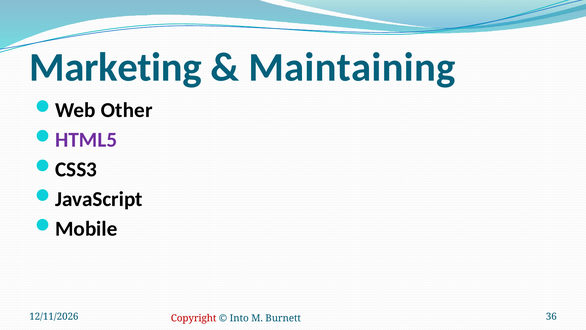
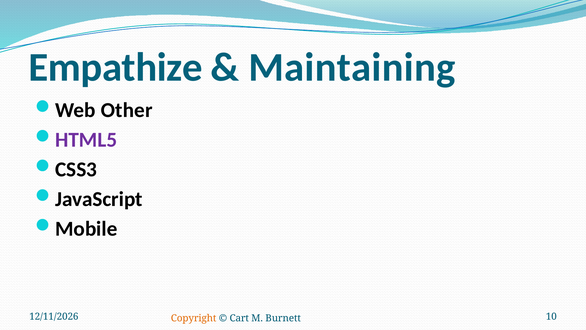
Marketing: Marketing -> Empathize (116, 67)
Copyright colour: red -> orange (194, 318)
Into: Into -> Cart (239, 318)
36: 36 -> 10 (551, 316)
